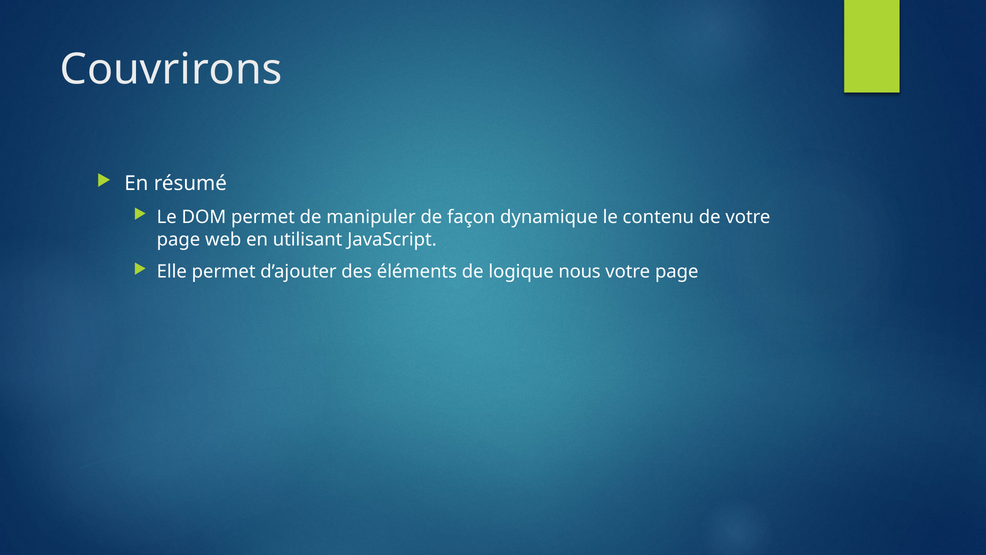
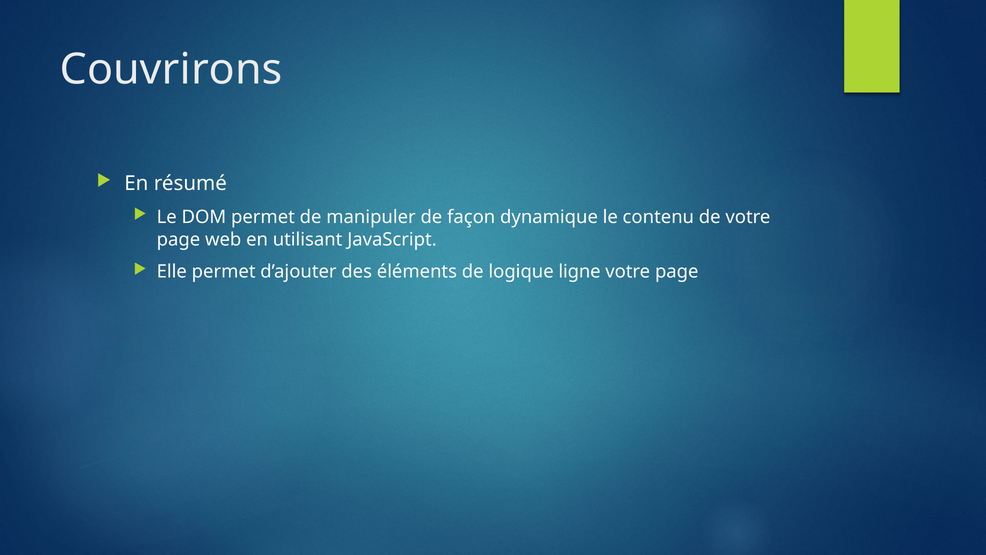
nous: nous -> ligne (580, 272)
